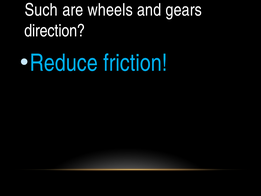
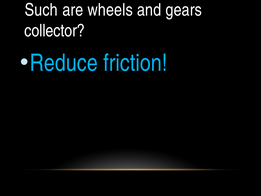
direction: direction -> collector (55, 31)
